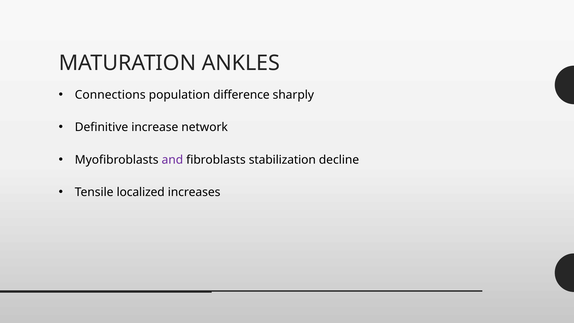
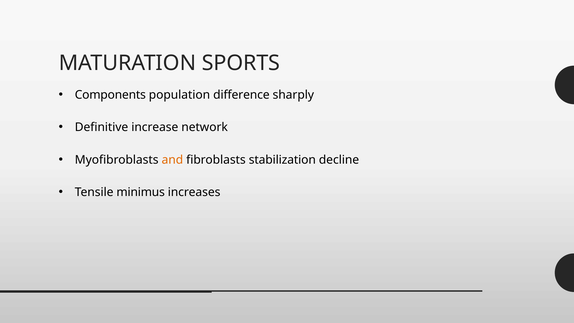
ANKLES: ANKLES -> SPORTS (241, 63)
Connections: Connections -> Components (110, 95)
and colour: purple -> orange (172, 160)
localized: localized -> minimus (141, 192)
